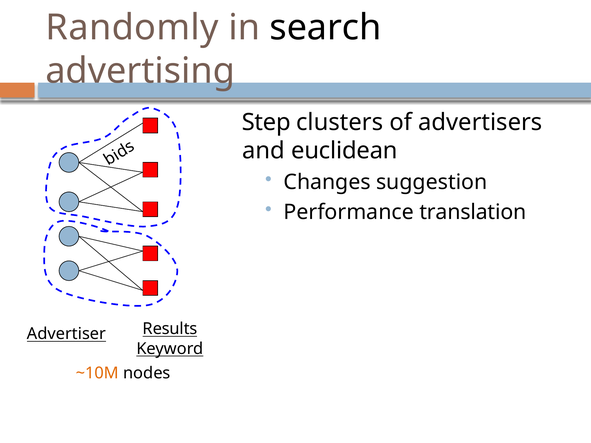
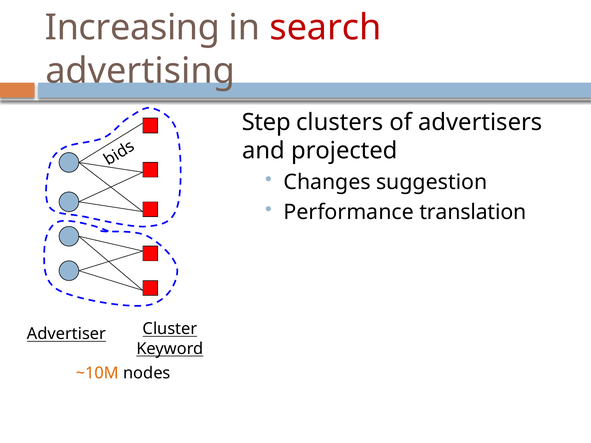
Randomly: Randomly -> Increasing (132, 28)
search colour: black -> red (326, 28)
euclidean: euclidean -> projected (344, 151)
Results: Results -> Cluster (170, 329)
